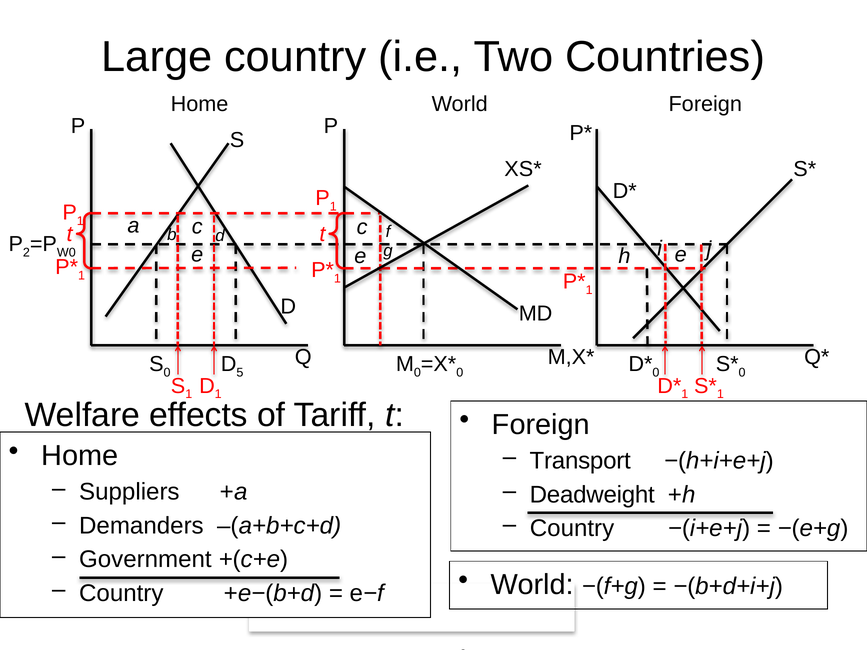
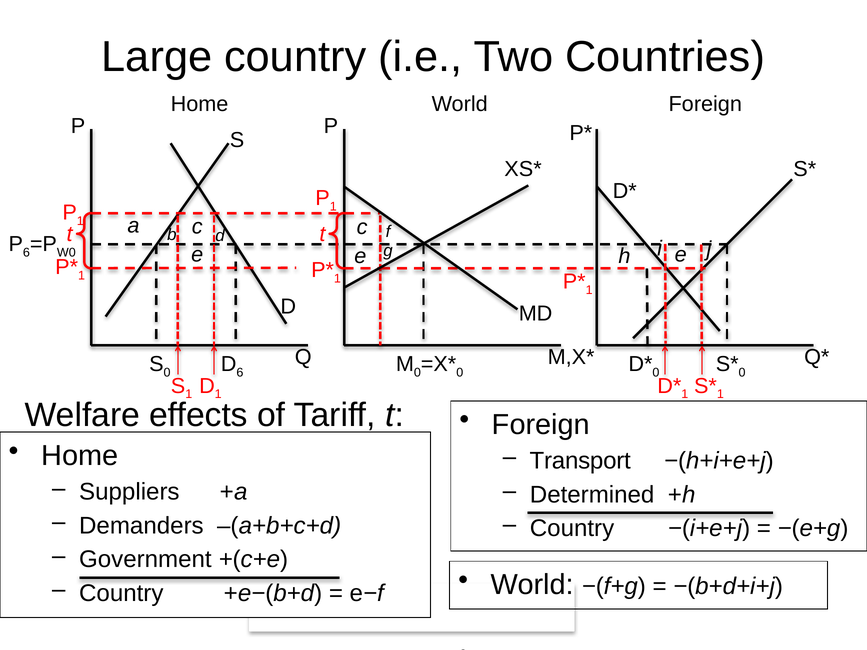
P 2: 2 -> 6 (26, 253)
D 5: 5 -> 6 (240, 373)
Deadweight: Deadweight -> Determined (592, 495)
